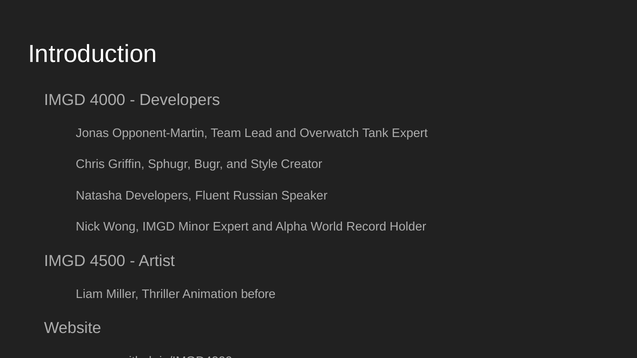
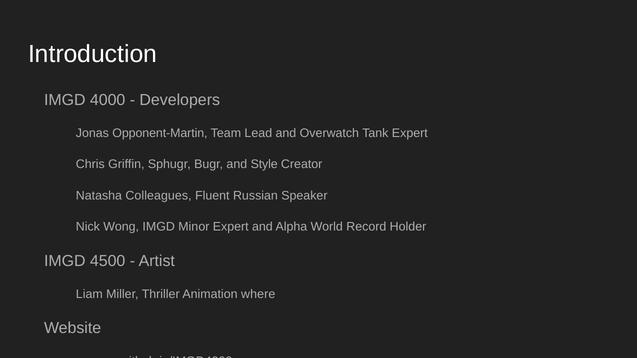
Natasha Developers: Developers -> Colleagues (159, 196)
before: before -> where (258, 294)
